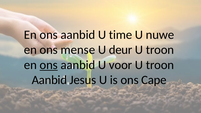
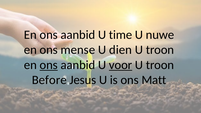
deur: deur -> dien (120, 50)
voor underline: none -> present (121, 65)
Aanbid: Aanbid -> Before (49, 80)
Cape: Cape -> Matt (154, 80)
